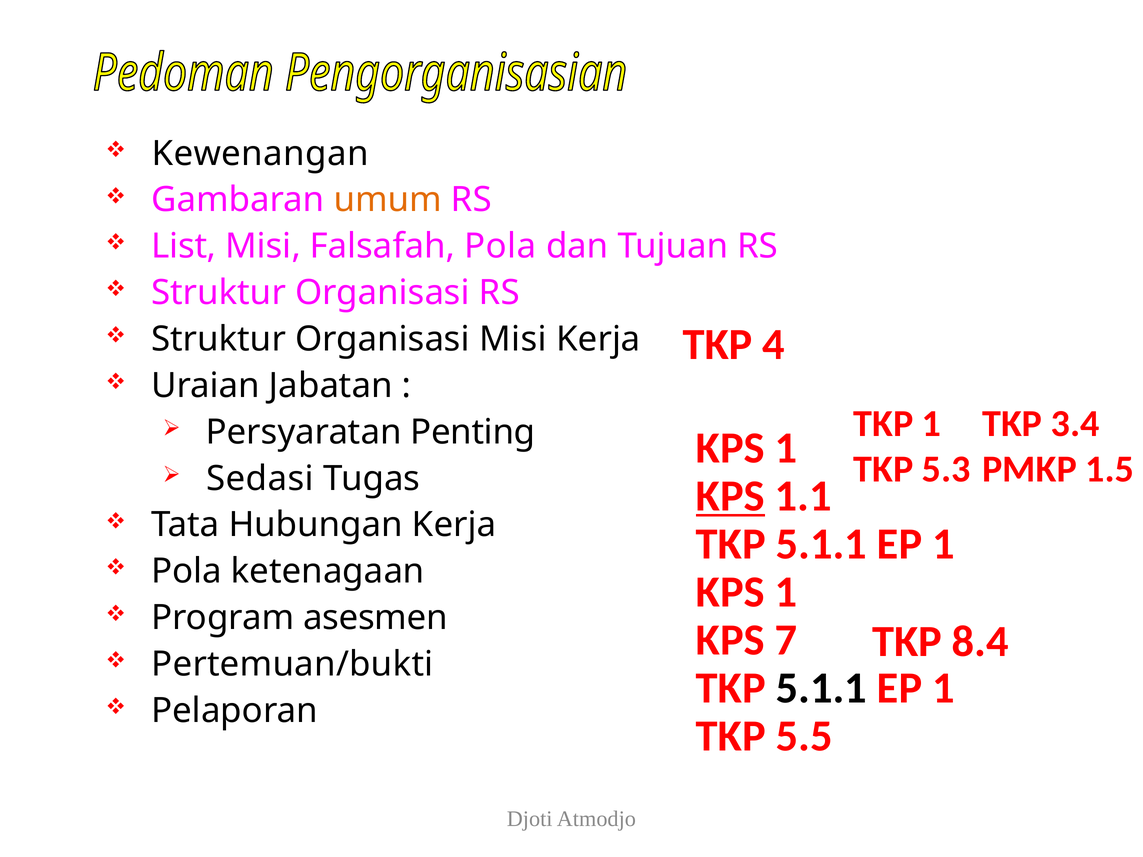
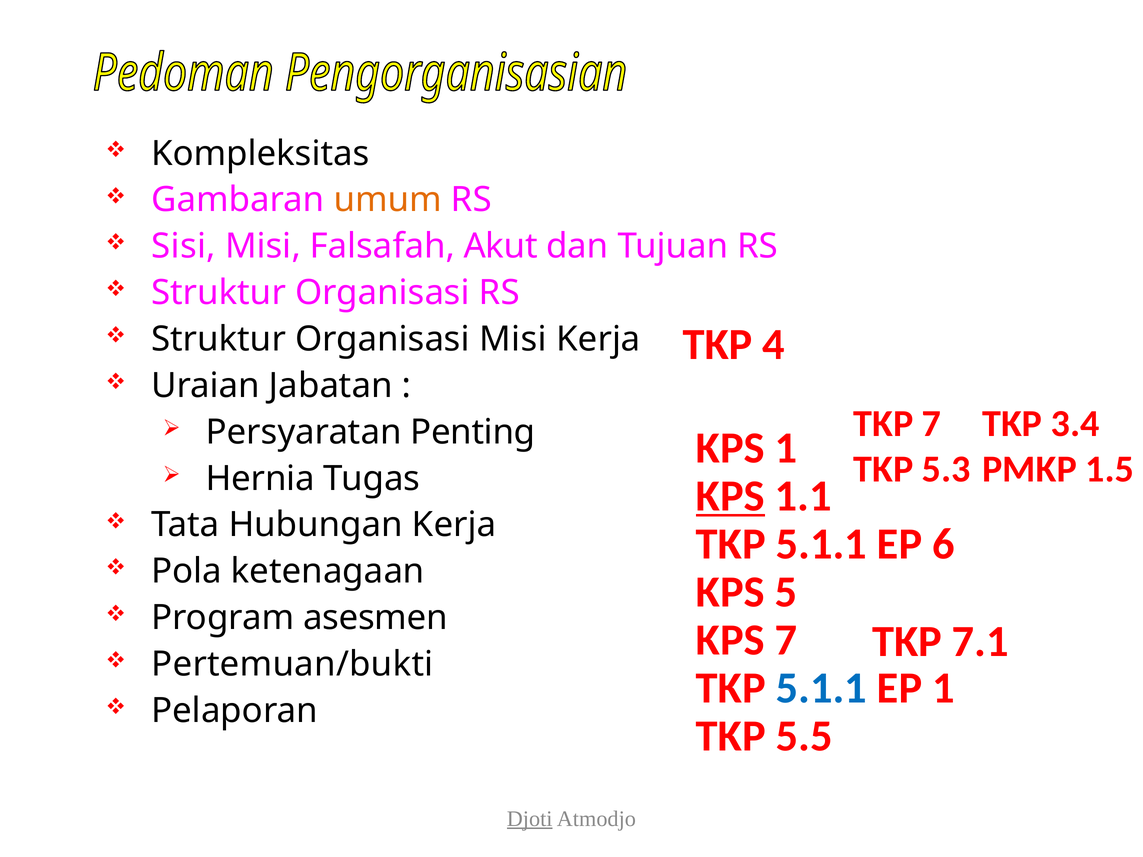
Kewenangan: Kewenangan -> Kompleksitas (260, 154)
List: List -> Sisi (184, 246)
Falsafah Pola: Pola -> Akut (501, 246)
TKP 1: 1 -> 7 (932, 424)
Sedasi: Sedasi -> Hernia (260, 479)
1: 1 -> 6 (943, 544)
1: 1 -> 5 (786, 592)
8.4: 8.4 -> 7.1 (980, 642)
5.1.1 colour: black -> blue (821, 688)
Djoti underline: none -> present (530, 819)
